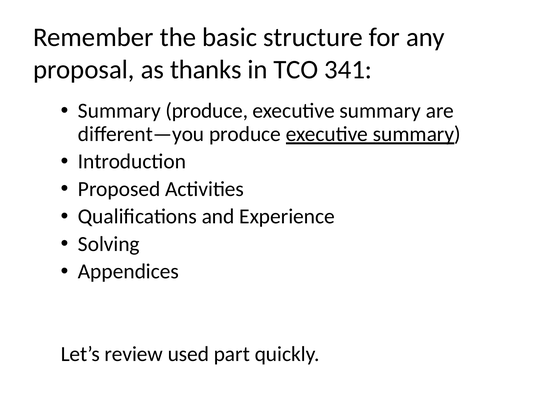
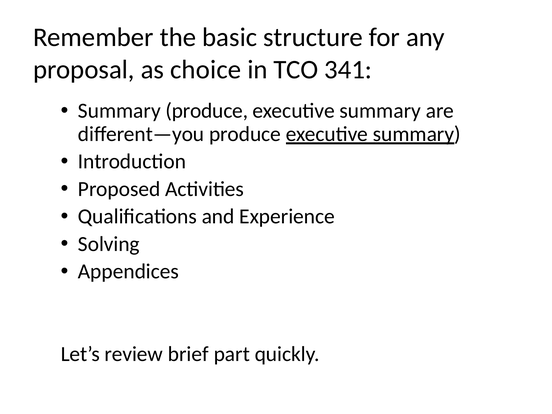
thanks: thanks -> choice (206, 70)
used: used -> brief (188, 354)
